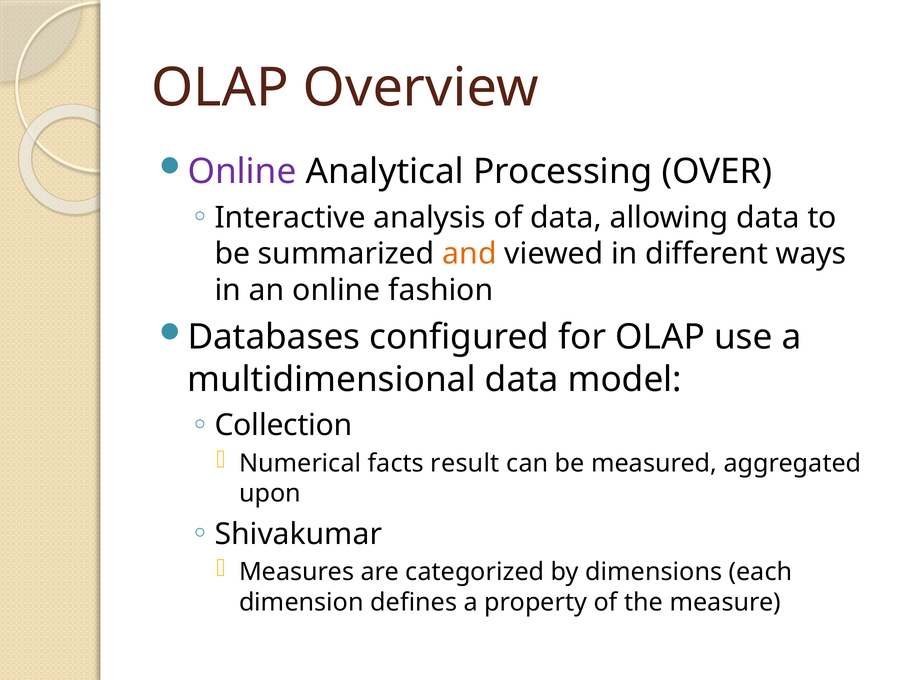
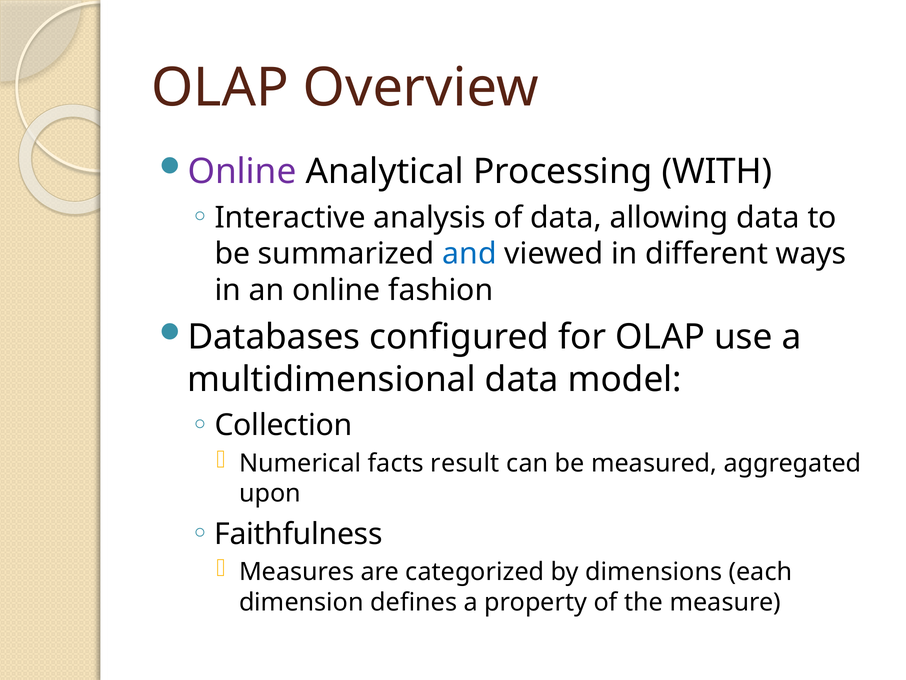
OVER: OVER -> WITH (717, 172)
and colour: orange -> blue (470, 254)
Shivakumar: Shivakumar -> Faithfulness (298, 534)
